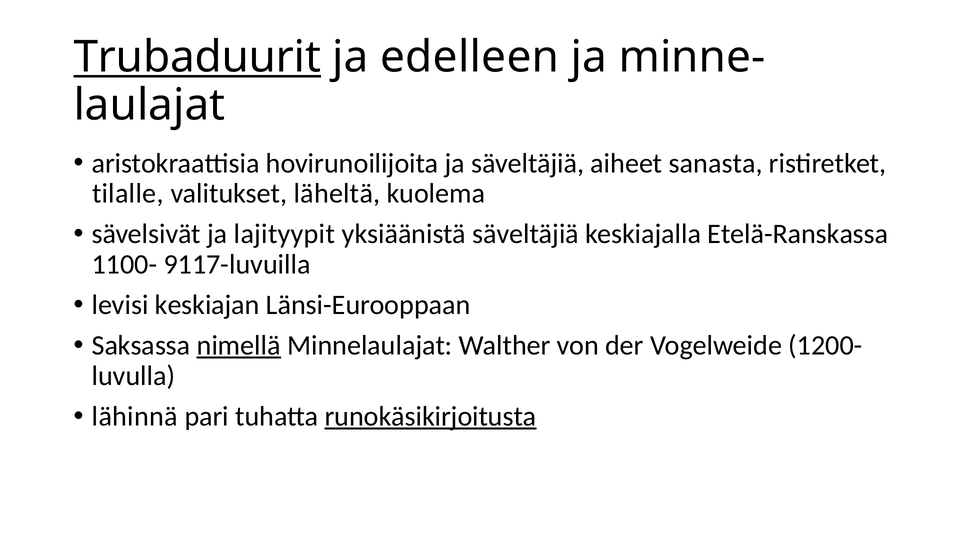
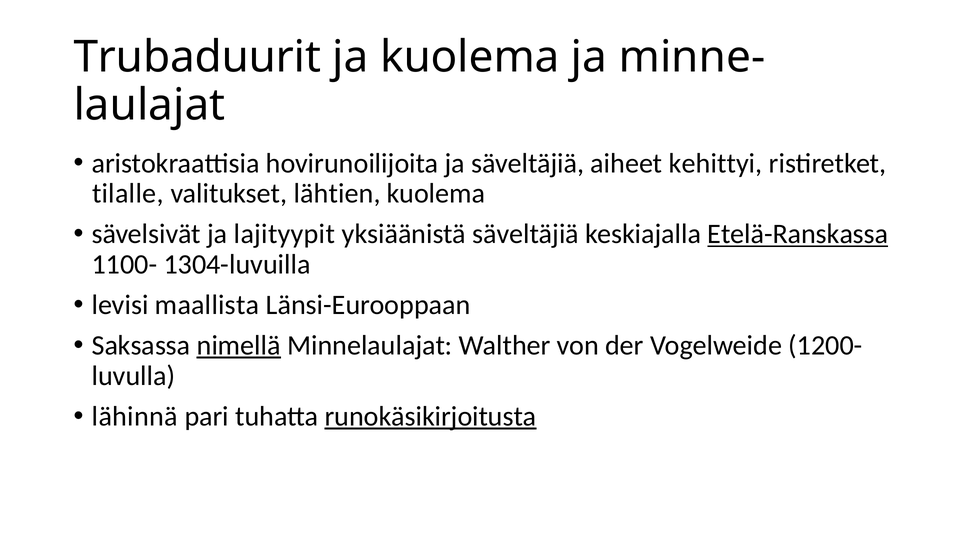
Trubaduurit underline: present -> none (197, 57)
ja edelleen: edelleen -> kuolema (470, 57)
sanasta: sanasta -> kehittyi (716, 163)
läheltä: läheltä -> lähtien (337, 194)
Etelä-Ranskassa underline: none -> present (798, 234)
9117-luvuilla: 9117-luvuilla -> 1304-luvuilla (237, 264)
keskiajan: keskiajan -> maallista (207, 305)
